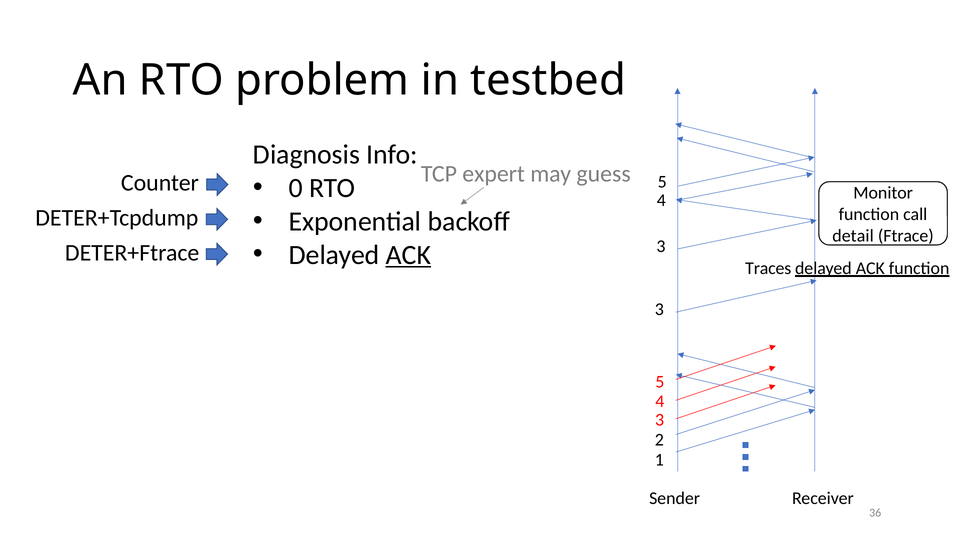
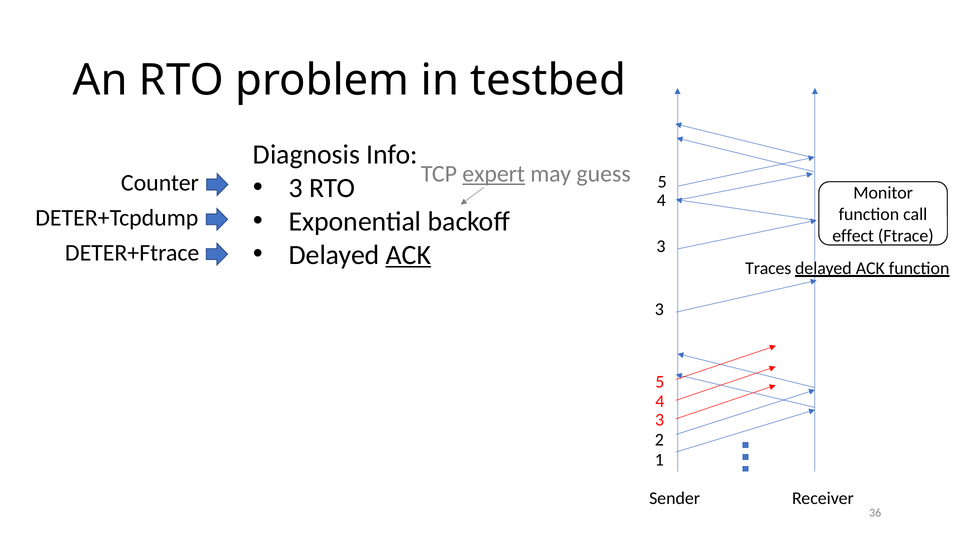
expert underline: none -> present (494, 174)
0: 0 -> 3 (296, 188)
detail: detail -> effect (853, 236)
